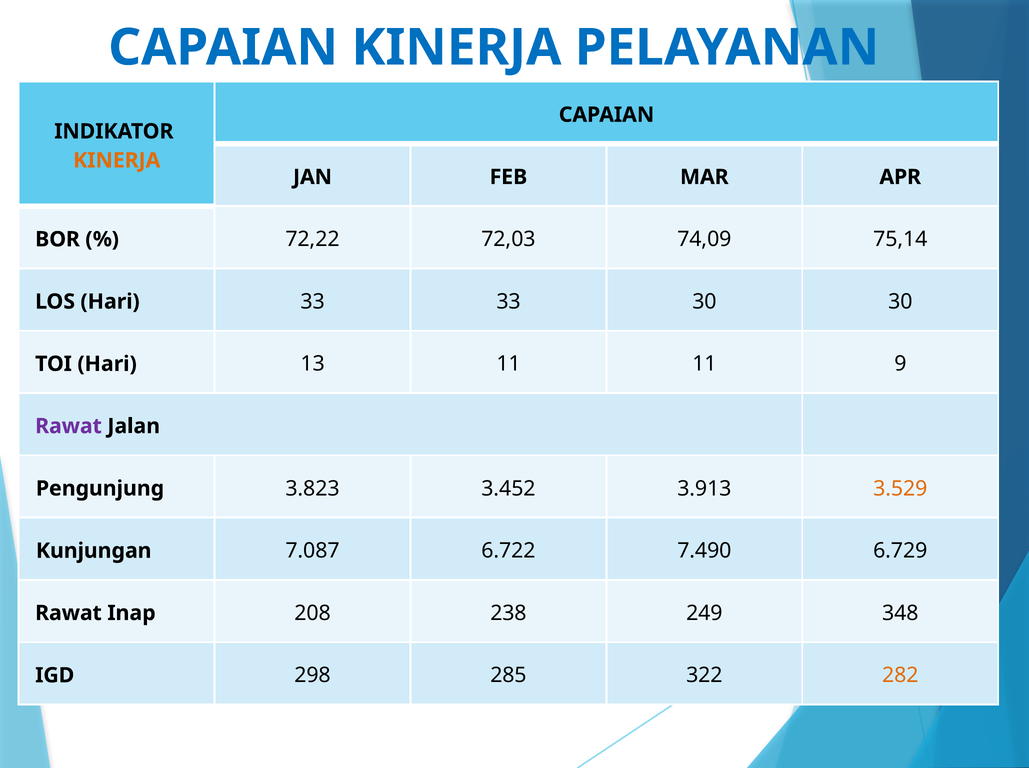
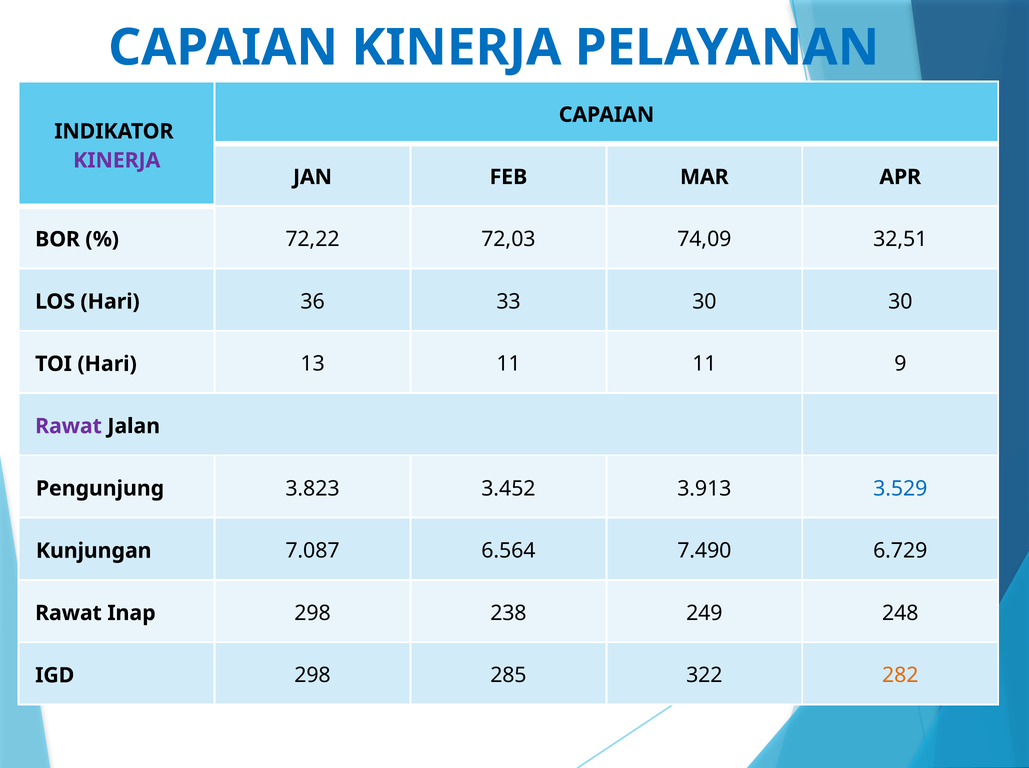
KINERJA colour: orange -> purple (117, 160)
75,14: 75,14 -> 32,51 (900, 239)
Hari 33: 33 -> 36 (313, 302)
3.529 colour: orange -> blue (900, 488)
6.722: 6.722 -> 6.564 (508, 551)
Inap 208: 208 -> 298 (313, 613)
348: 348 -> 248 (900, 613)
